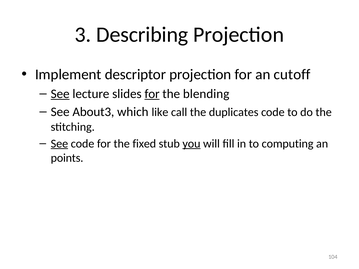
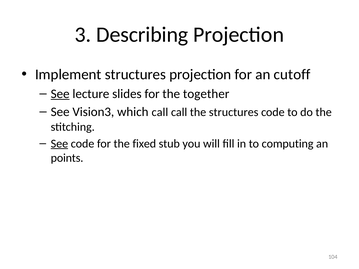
Implement descriptor: descriptor -> structures (135, 75)
for underline: present -> none (152, 94)
blending: blending -> together (206, 94)
About3: About3 -> Vision3 (93, 112)
which like: like -> call (160, 112)
the duplicates: duplicates -> structures (234, 112)
you underline: present -> none (191, 144)
